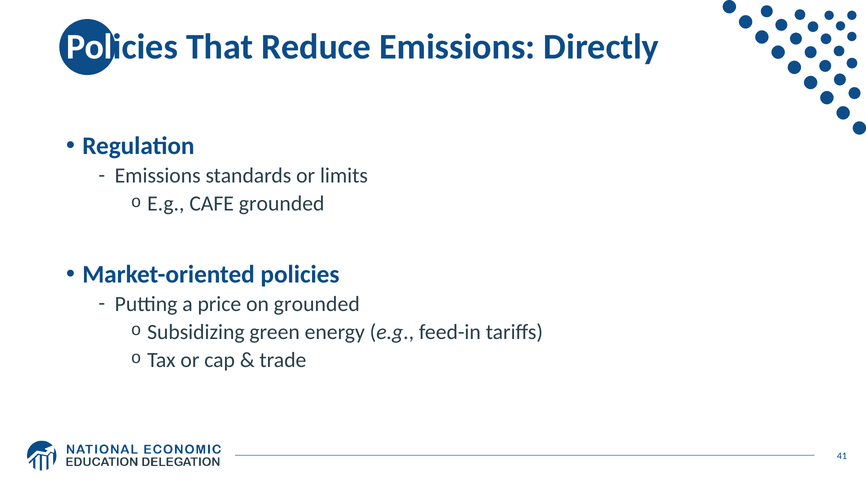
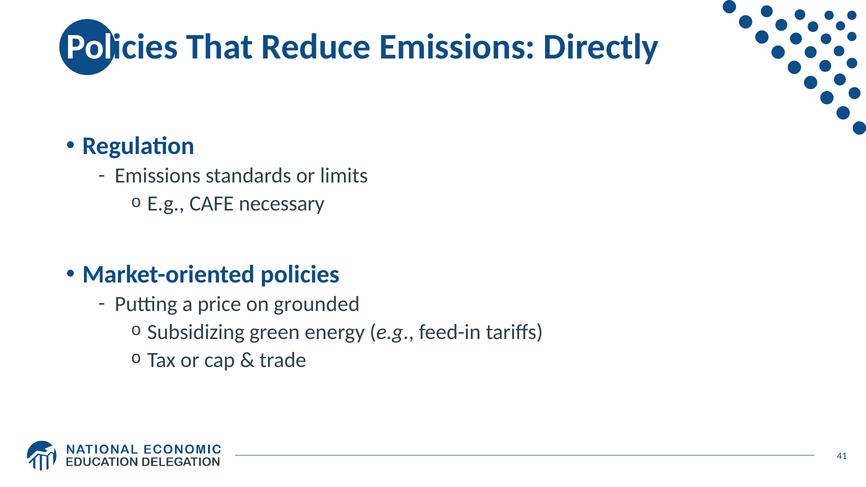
CAFE grounded: grounded -> necessary (282, 204)
